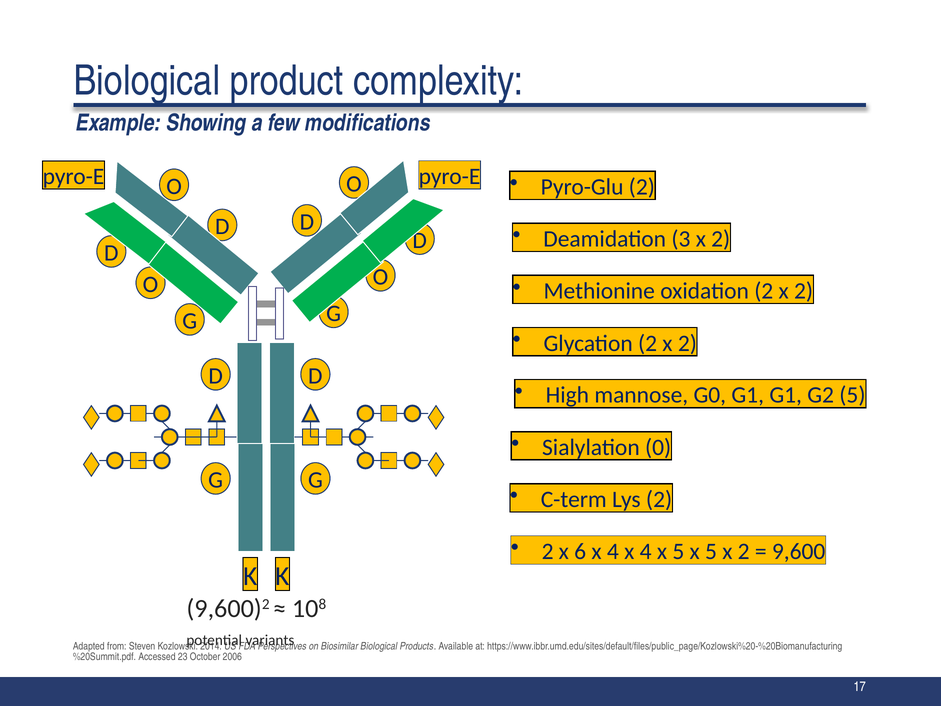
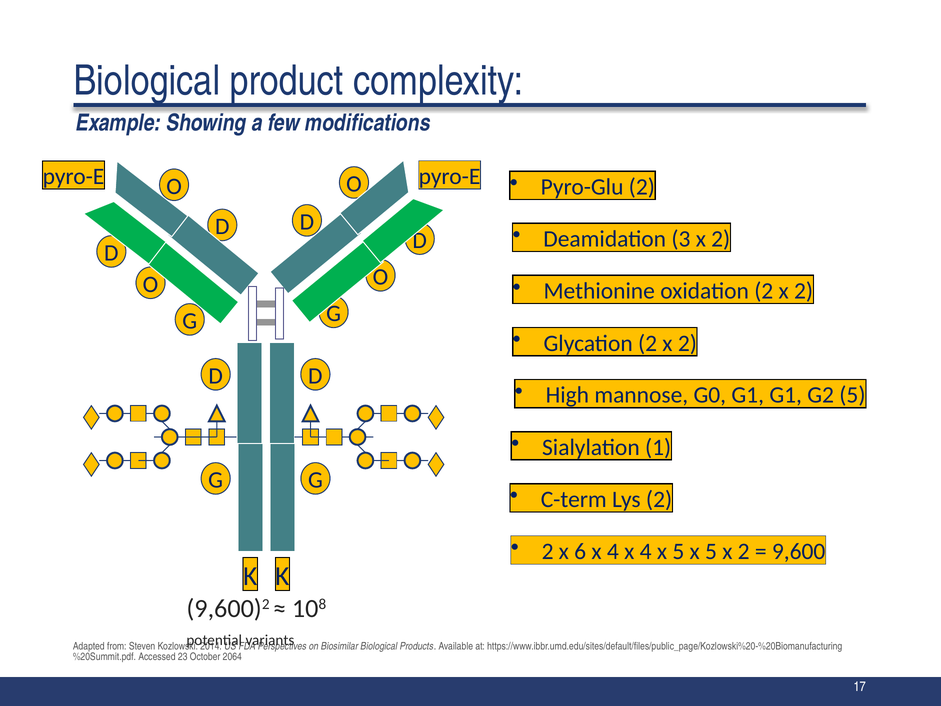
0: 0 -> 1 (658, 447)
2006: 2006 -> 2064 (232, 657)
